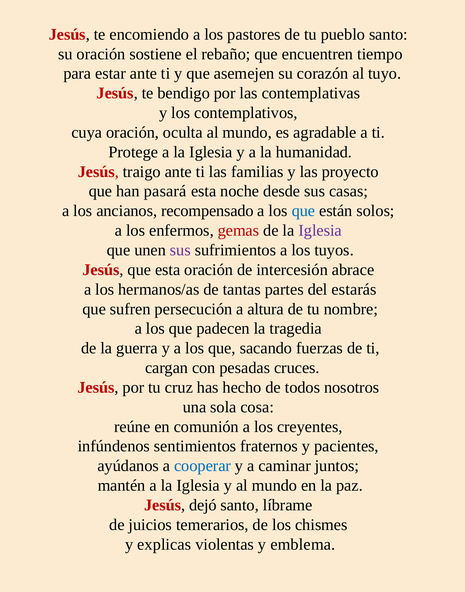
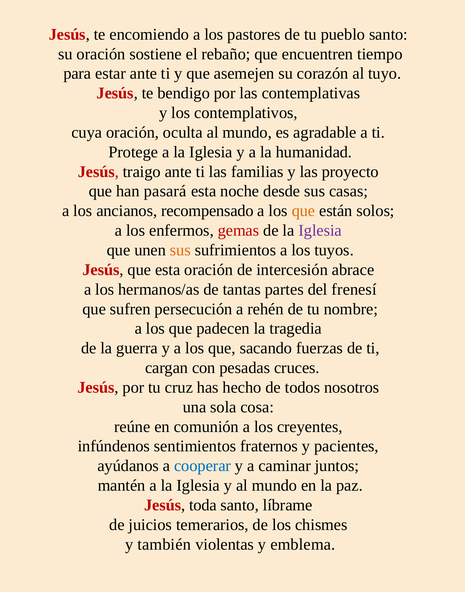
que colour: blue -> orange (303, 211)
sus colour: purple -> orange (180, 250)
estarás: estarás -> frenesí (354, 289)
altura: altura -> rehén (266, 309)
dejó: dejó -> toda (203, 505)
explicas: explicas -> también (164, 544)
